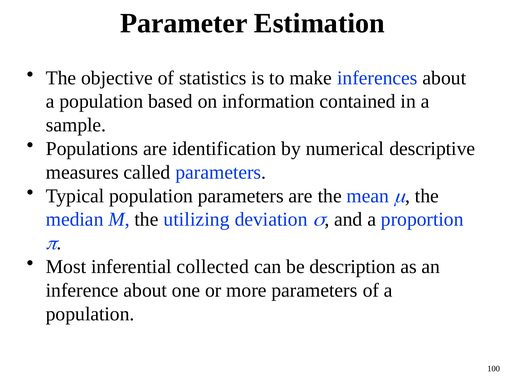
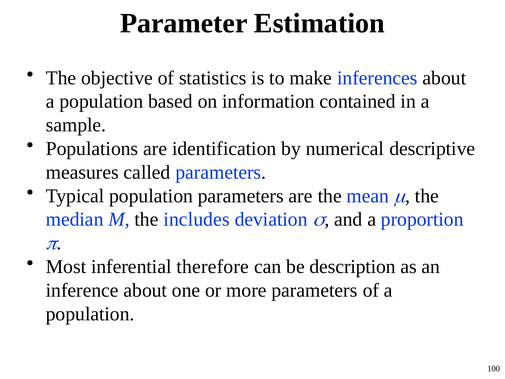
utilizing: utilizing -> includes (197, 219)
collected: collected -> therefore (213, 266)
